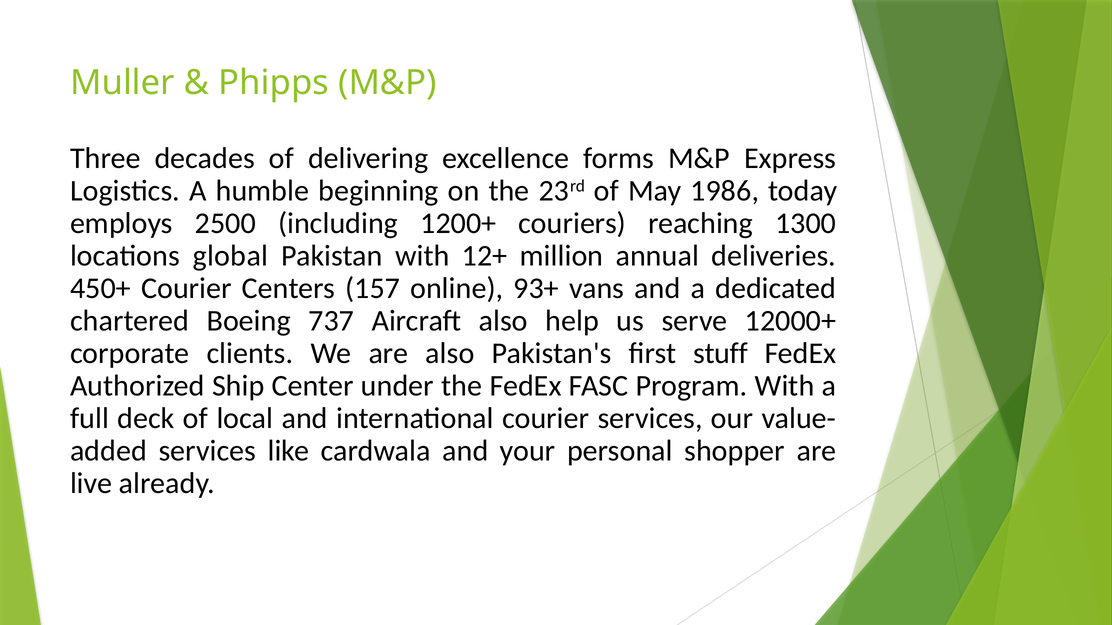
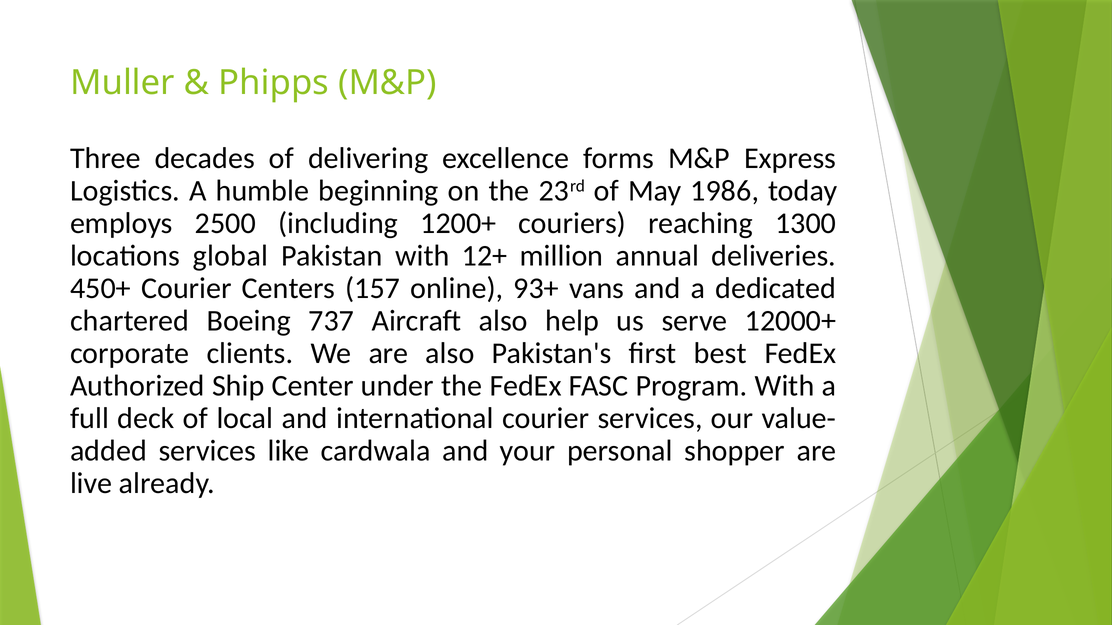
stuff: stuff -> best (720, 354)
